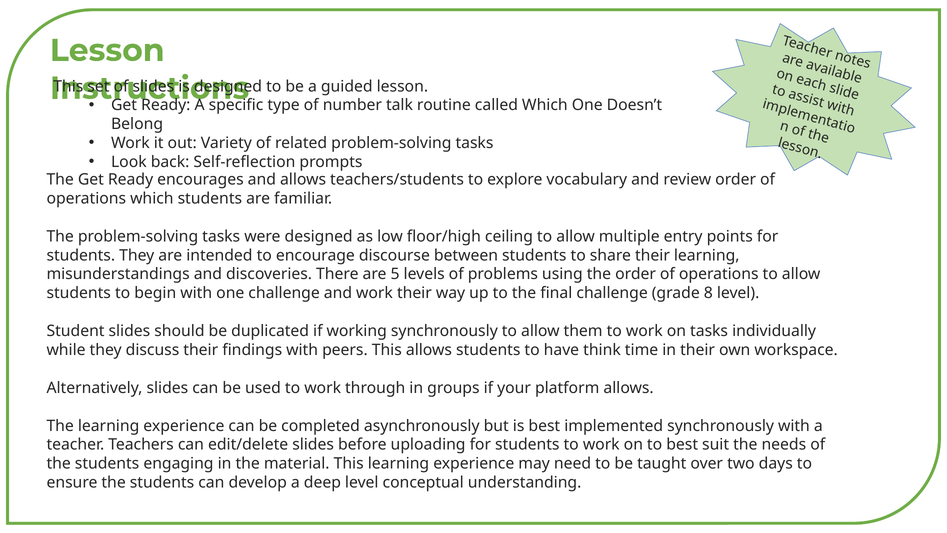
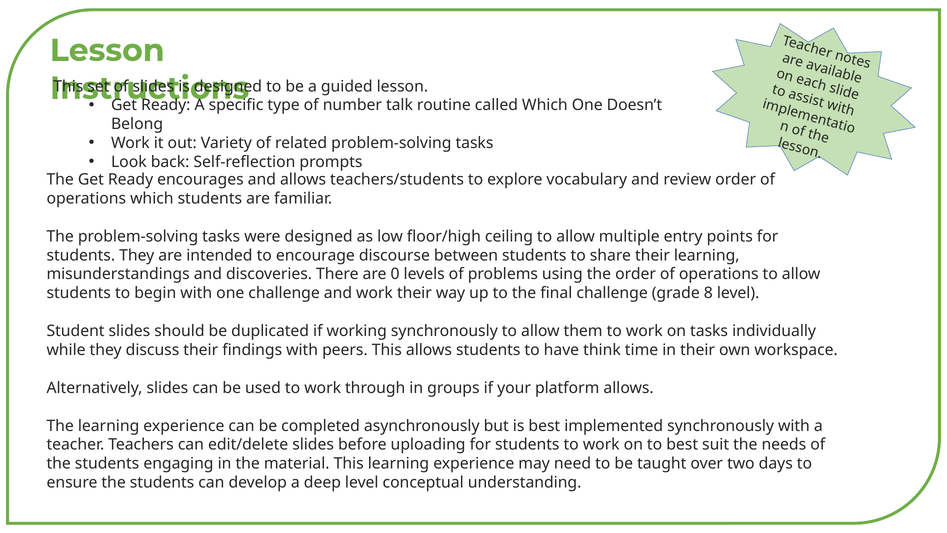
5: 5 -> 0 (395, 274)
